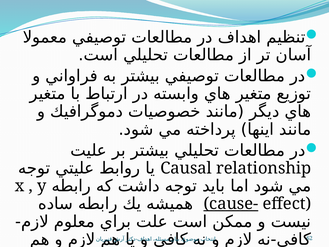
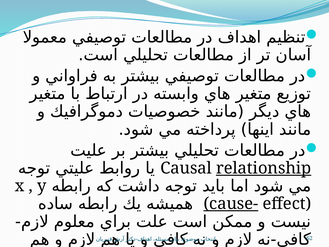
relationship underline: none -> present (264, 168)
